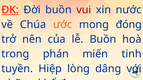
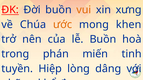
vui colour: red -> orange (84, 10)
nước: nước -> xưng (129, 10)
đóng: đóng -> khen (129, 25)
